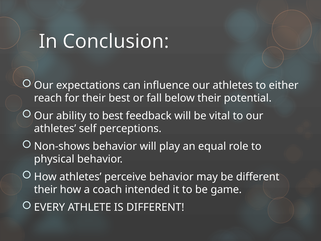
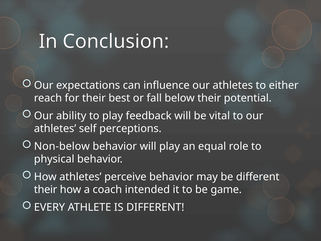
to best: best -> play (113, 116)
Non-shows: Non-shows -> Non-below (62, 146)
